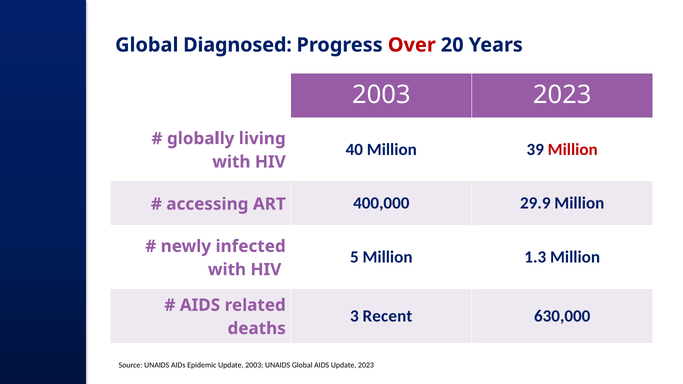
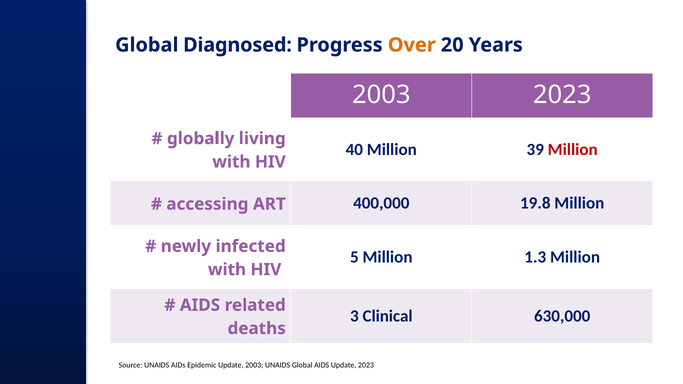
Over colour: red -> orange (412, 45)
29.9: 29.9 -> 19.8 (535, 203)
Recent: Recent -> Clinical (388, 316)
